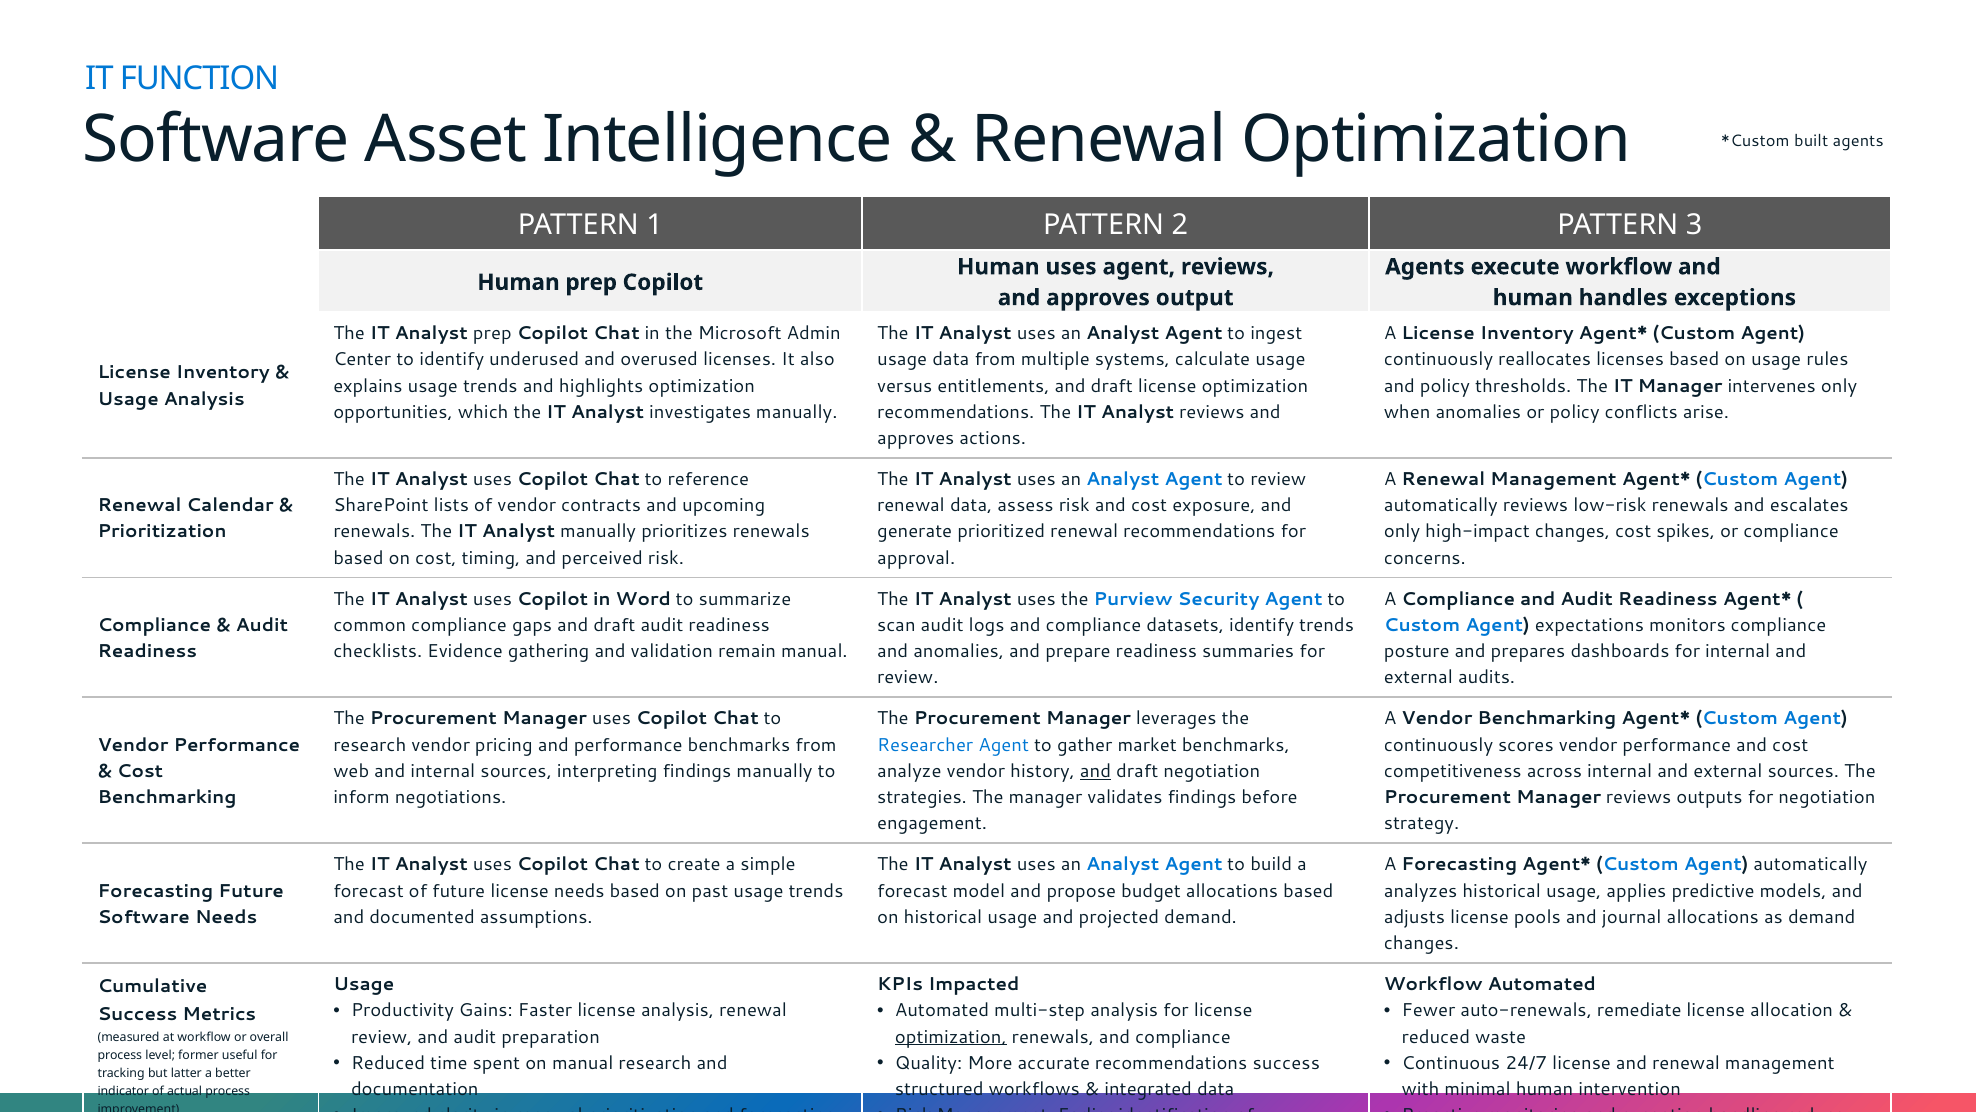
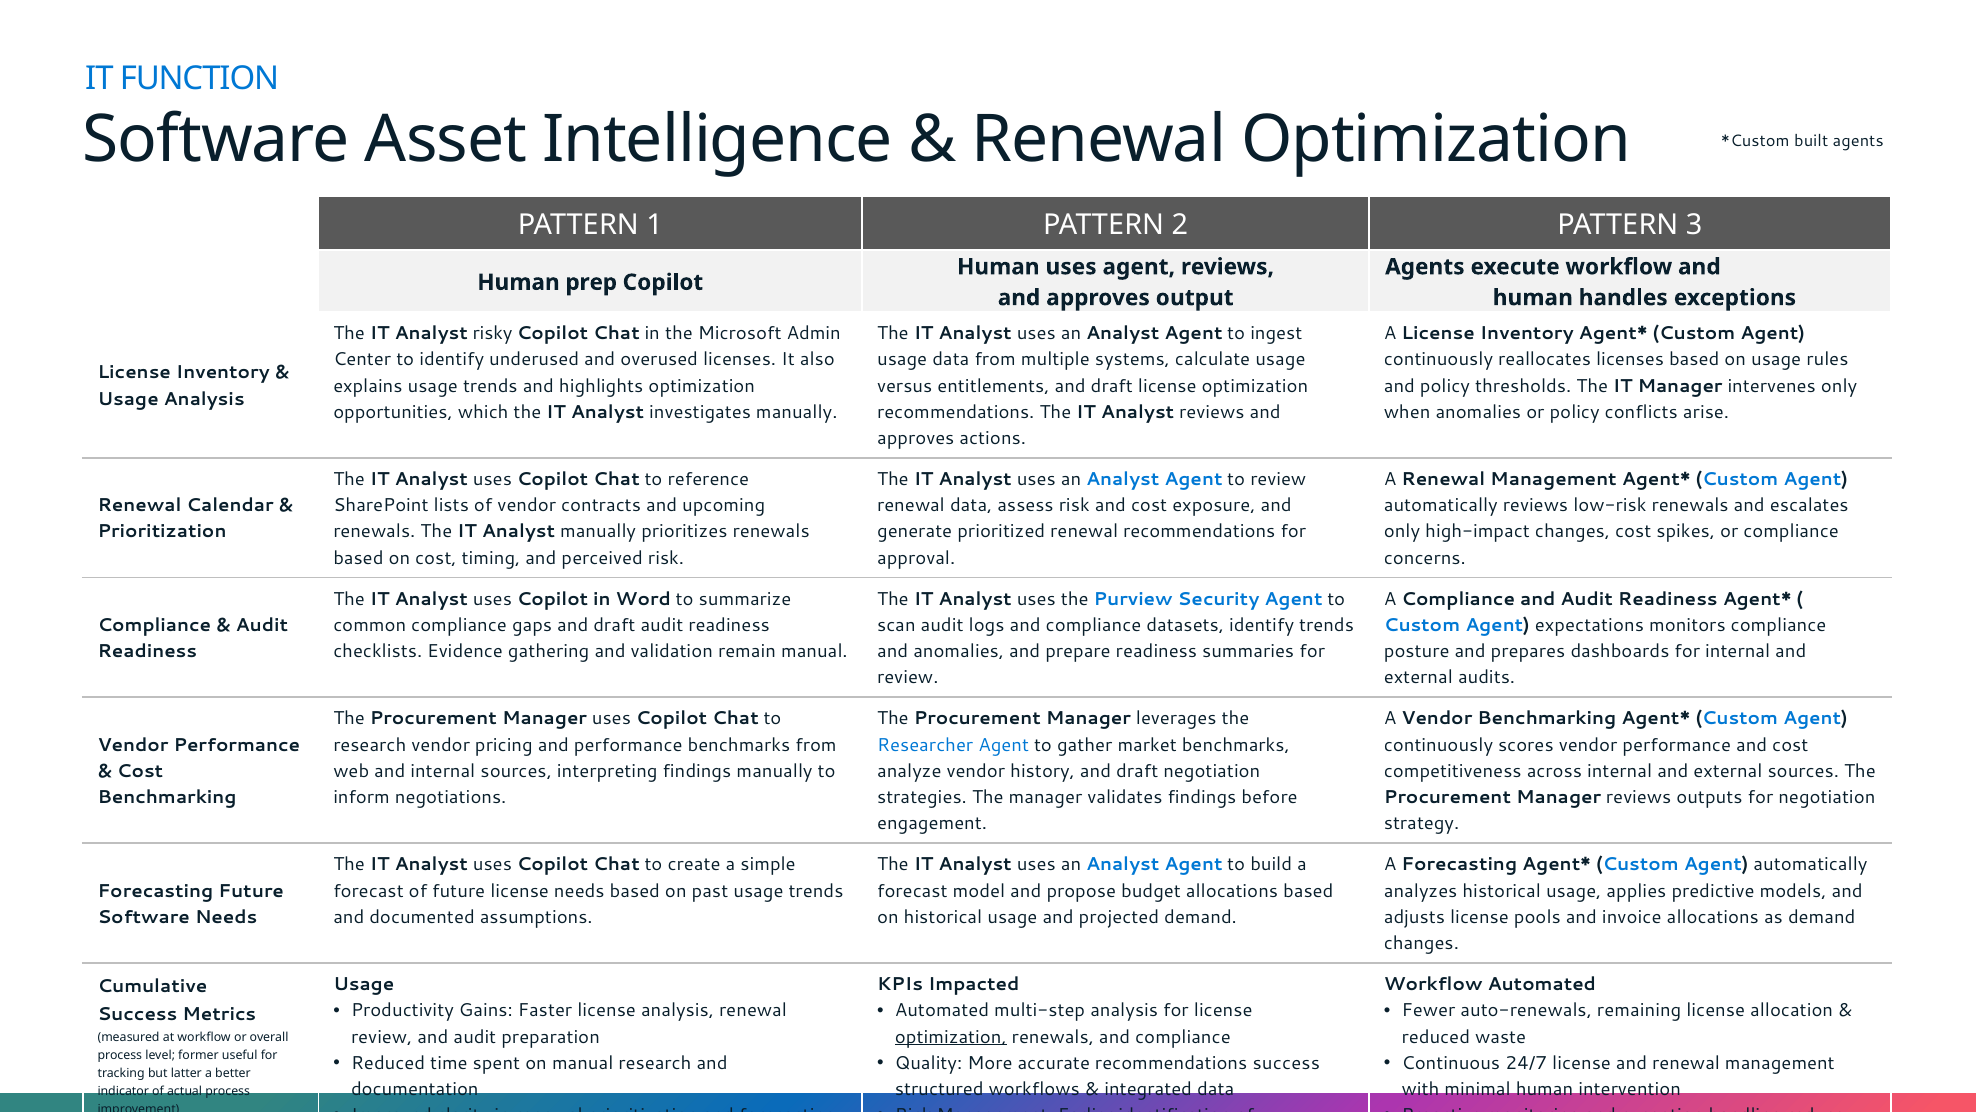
Analyst prep: prep -> risky (493, 333)
and underline: present -> none (1095, 771)
journal: journal -> invoice (1632, 917)
remediate: remediate -> remaining (1639, 1010)
